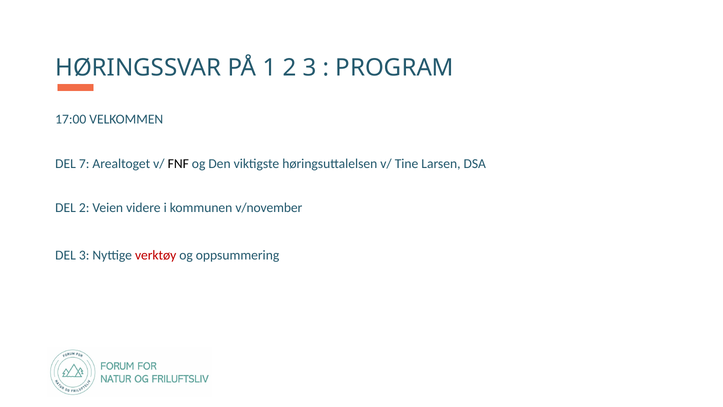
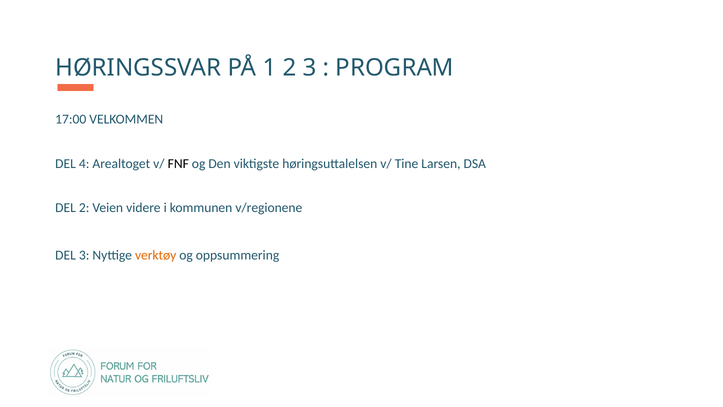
7: 7 -> 4 (84, 163)
v/november: v/november -> v/regionene (269, 208)
verktøy colour: red -> orange (156, 255)
